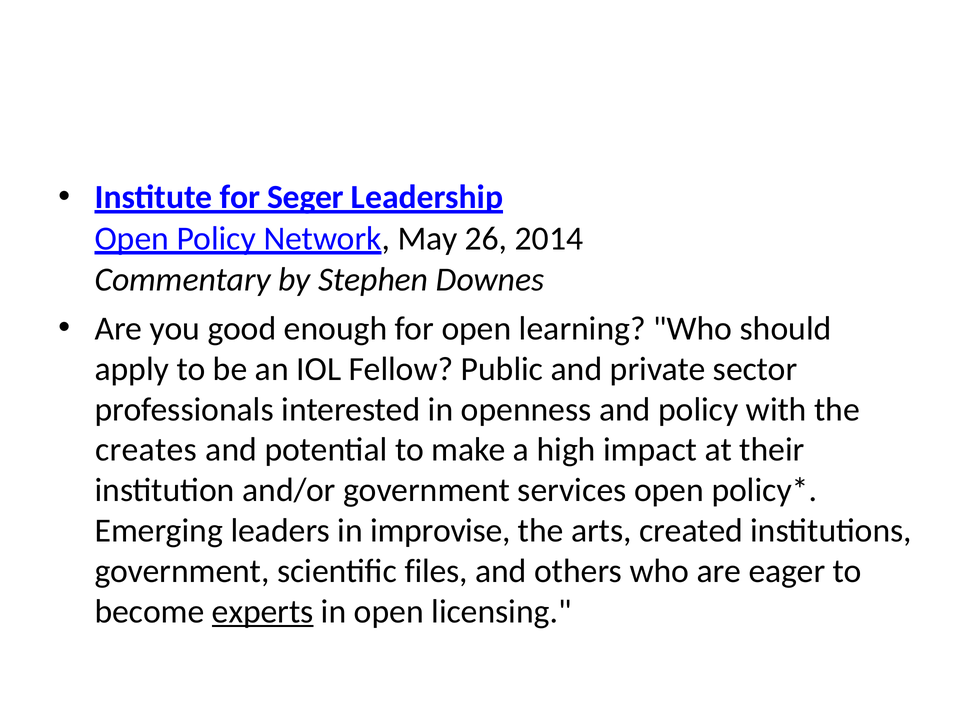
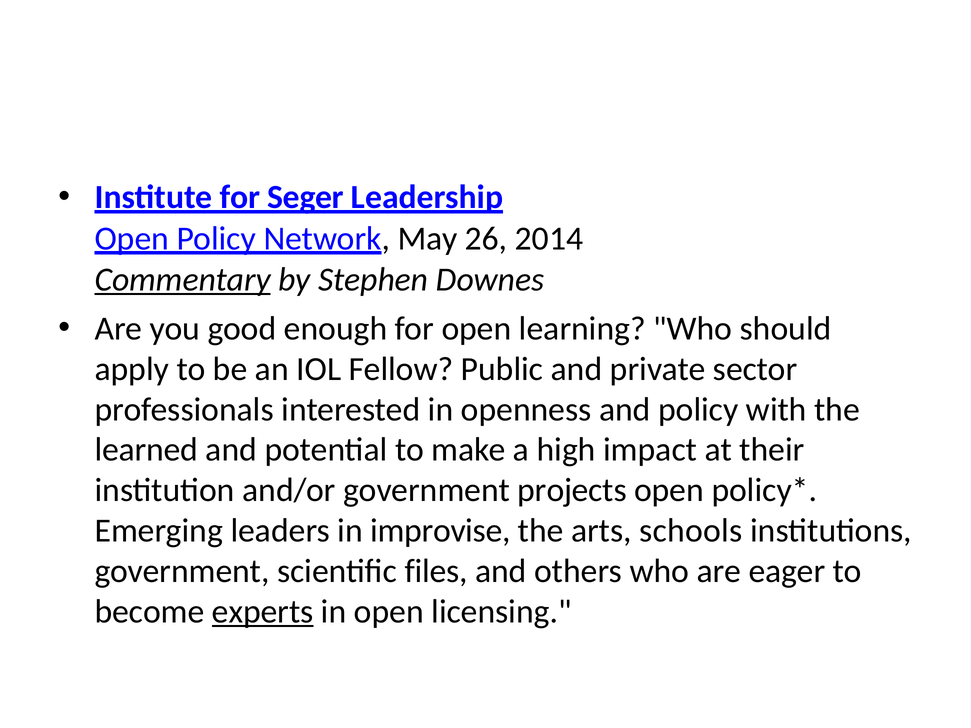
Commentary underline: none -> present (183, 280)
creates: creates -> learned (146, 450)
services: services -> projects (572, 490)
created: created -> schools (691, 531)
